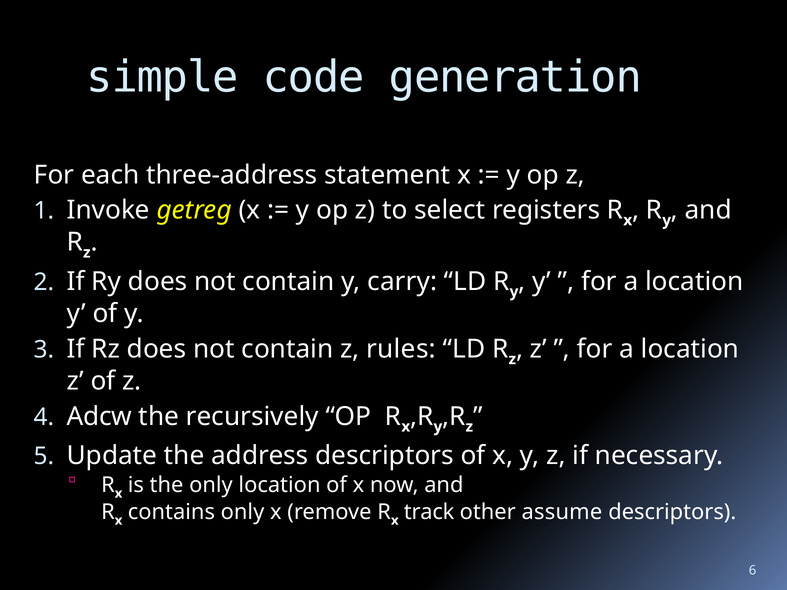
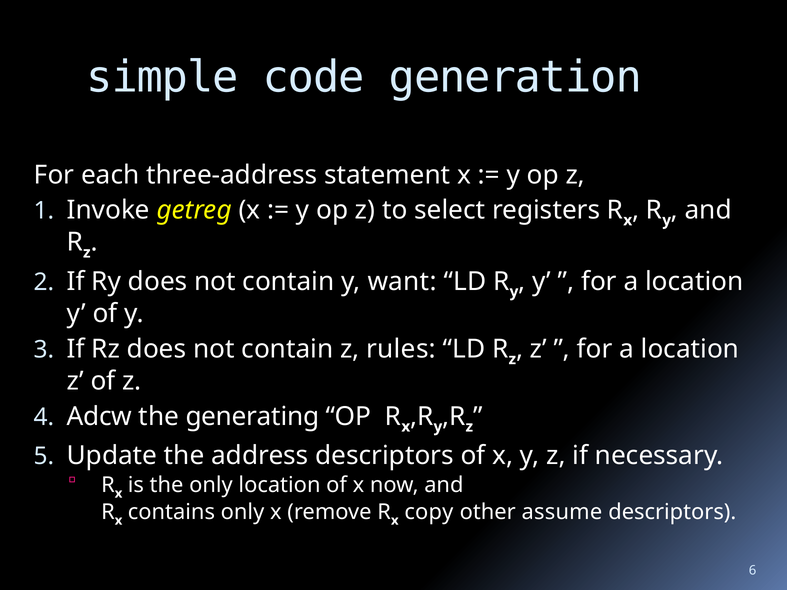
carry: carry -> want (402, 282)
recursively: recursively -> generating (252, 417)
track: track -> copy (429, 512)
